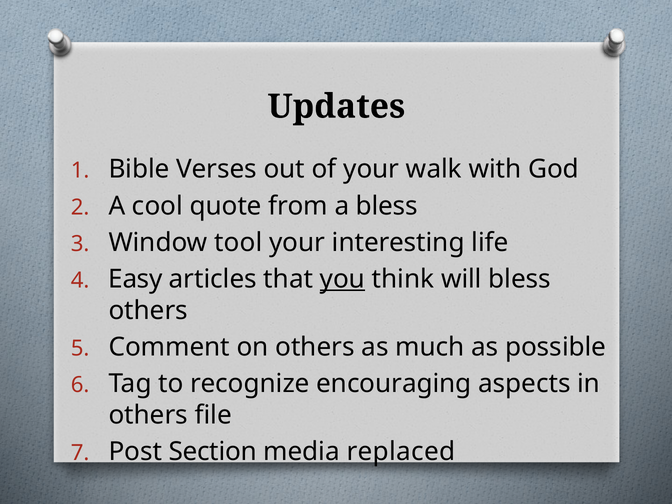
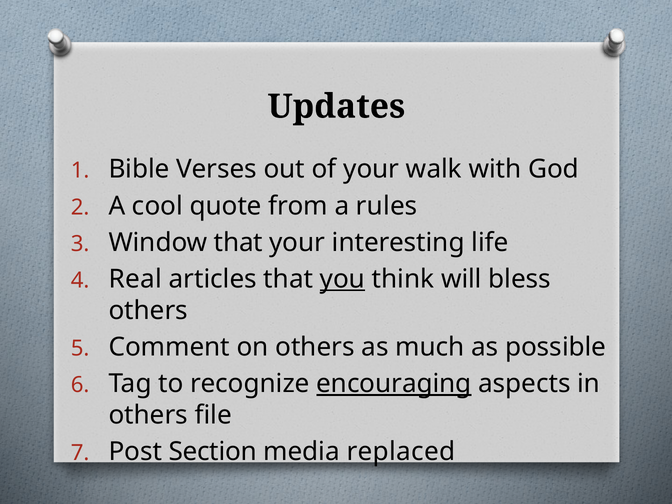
a bless: bless -> rules (387, 206)
Window tool: tool -> that (238, 243)
Easy: Easy -> Real (135, 279)
encouraging underline: none -> present (394, 384)
